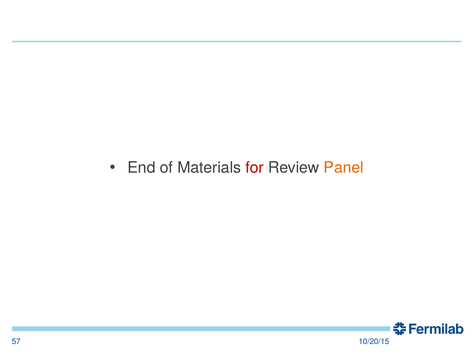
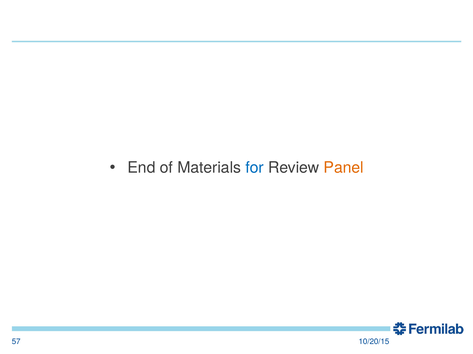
for colour: red -> blue (255, 168)
